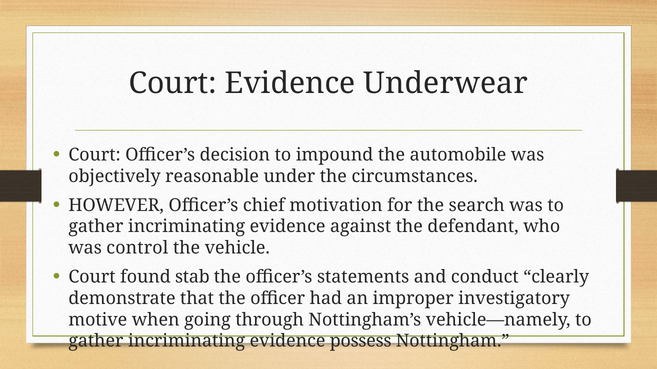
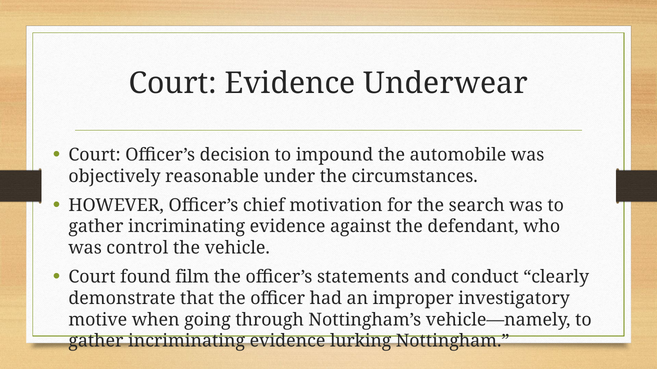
stab: stab -> film (192, 277)
possess: possess -> lurking (361, 342)
